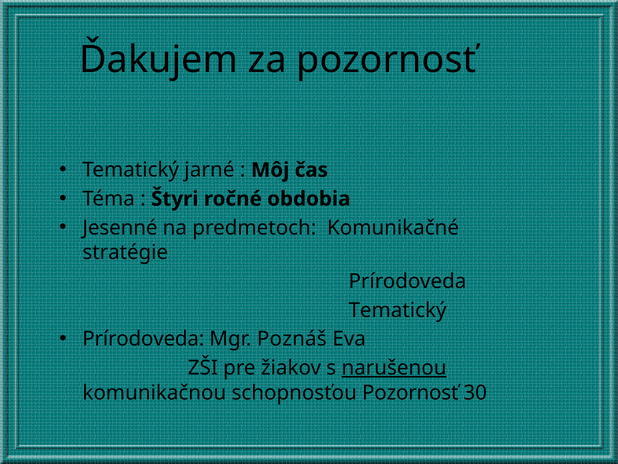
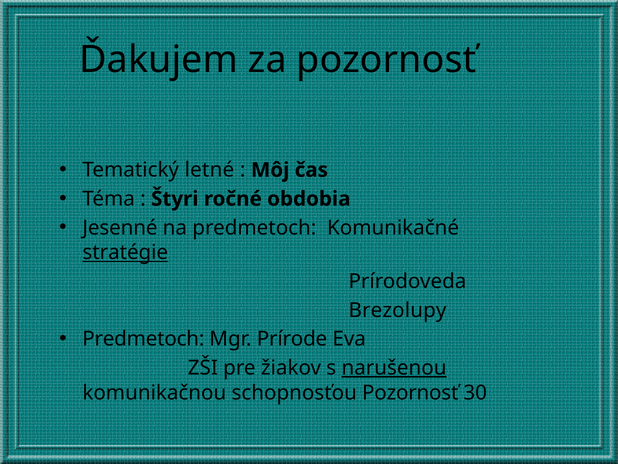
jarné: jarné -> letné (209, 170)
stratégie underline: none -> present (125, 252)
Tematický: Tematický -> Brezolupy (397, 310)
Prírodoveda: Prírodoveda -> Predmetoch (143, 339)
Poznáš: Poznáš -> Prírode (292, 339)
